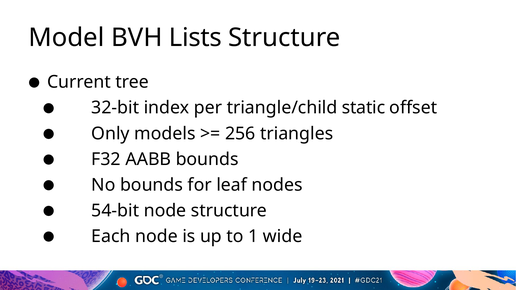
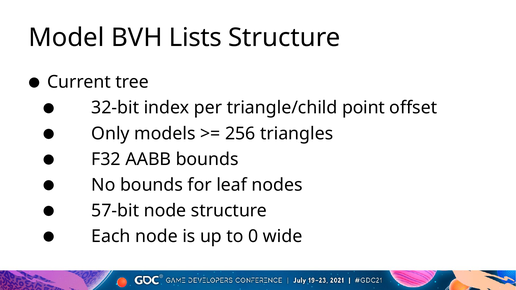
static: static -> point (363, 108)
54-bit: 54-bit -> 57-bit (115, 211)
1: 1 -> 0 (253, 236)
